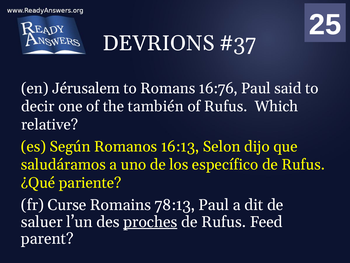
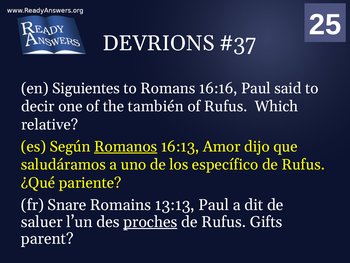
Jérusalem: Jérusalem -> Siguientes (86, 88)
16:76: 16:76 -> 16:16 (218, 88)
Romanos underline: none -> present (126, 146)
Selon: Selon -> Amor (222, 146)
Curse: Curse -> Snare (67, 205)
78:13: 78:13 -> 13:13 (175, 205)
Feed: Feed -> Gifts (266, 221)
